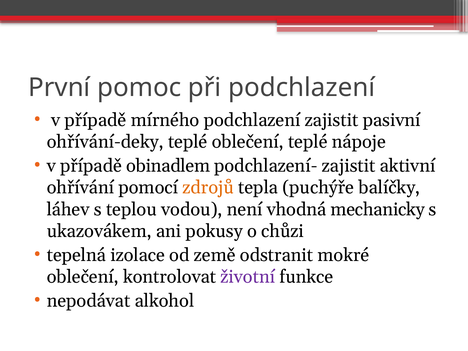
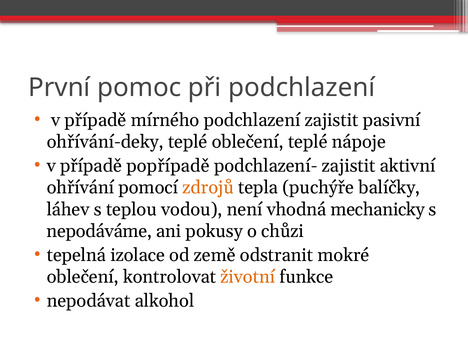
obinadlem: obinadlem -> popřípadě (168, 166)
ukazovákem: ukazovákem -> nepodáváme (99, 231)
životní colour: purple -> orange (248, 277)
